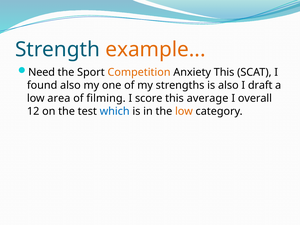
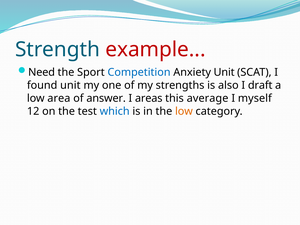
example colour: orange -> red (155, 50)
Competition colour: orange -> blue (139, 72)
Anxiety This: This -> Unit (224, 72)
found also: also -> unit (70, 85)
filming: filming -> answer (106, 98)
score: score -> areas (149, 98)
overall: overall -> myself (255, 98)
